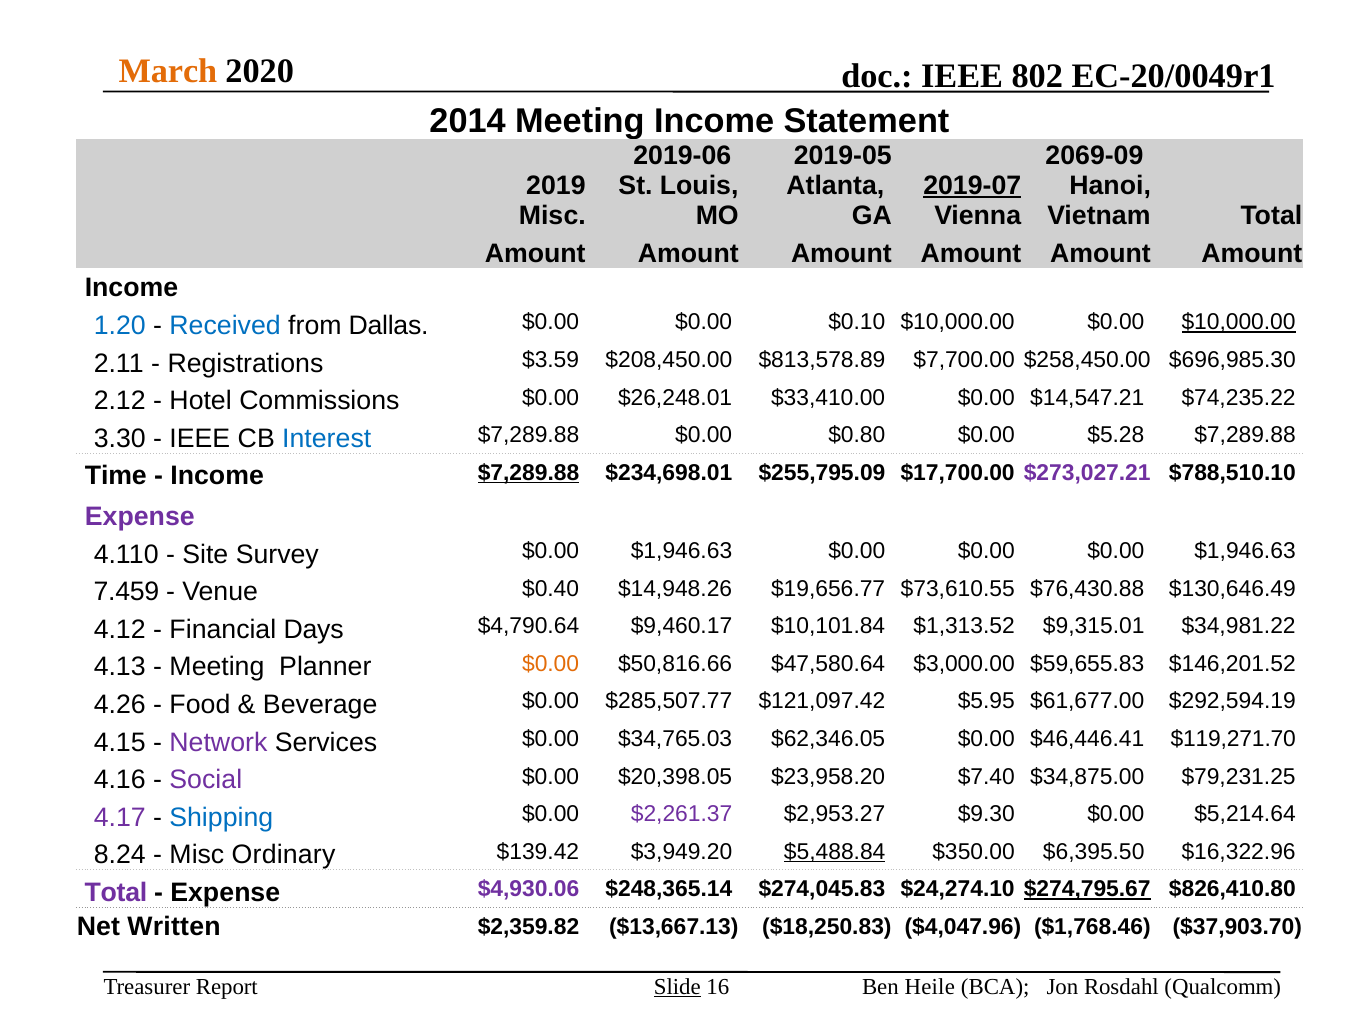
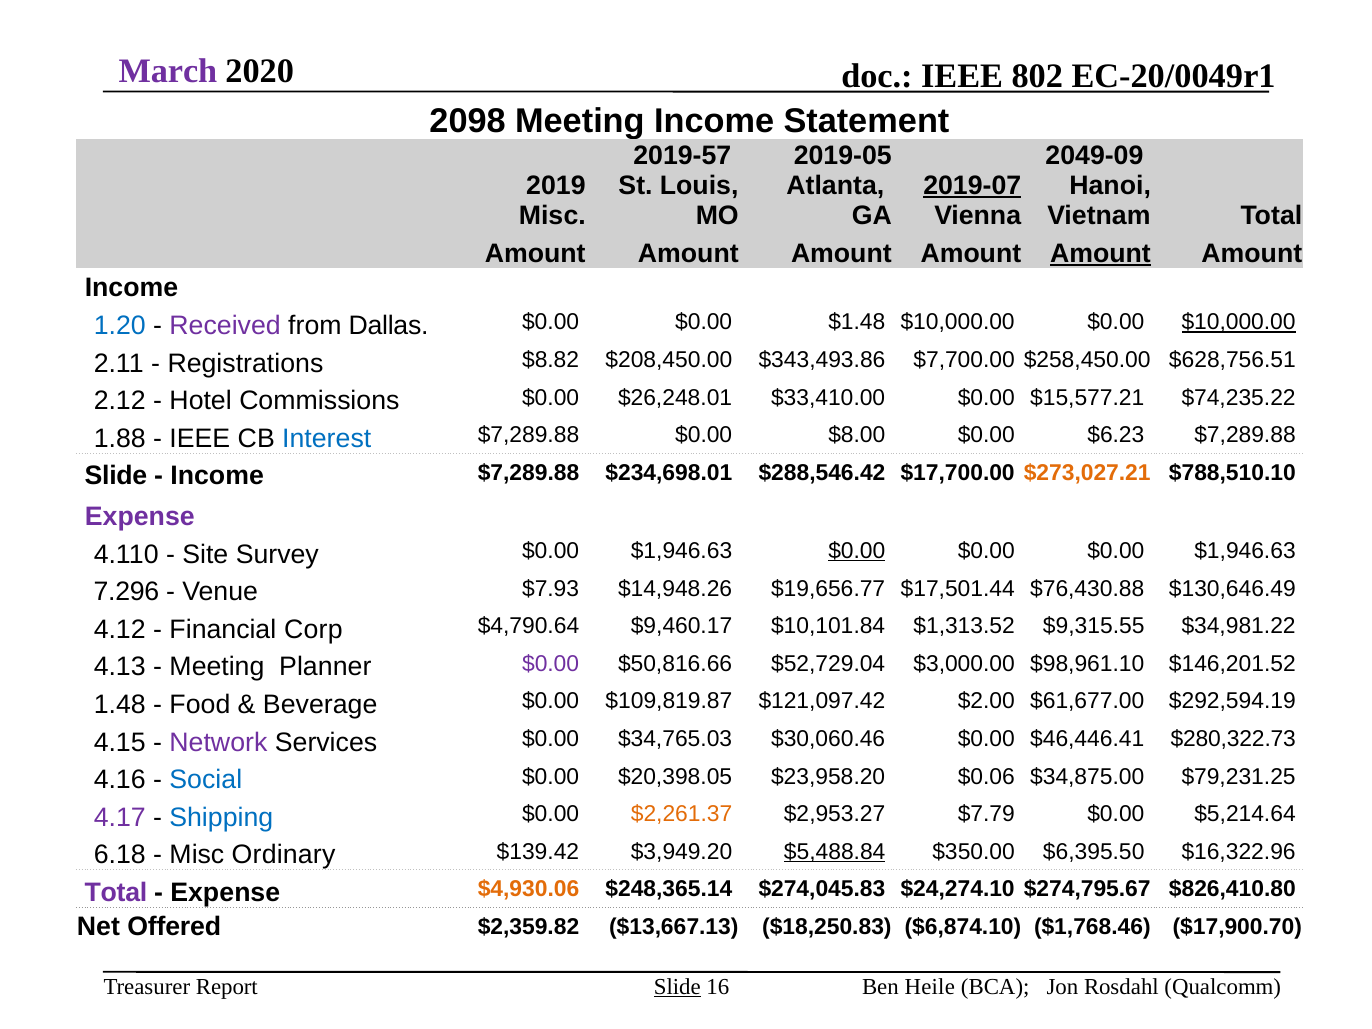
March colour: orange -> purple (168, 72)
2014: 2014 -> 2098 (468, 121)
2019-06: 2019-06 -> 2019-57 (682, 156)
2069-09: 2069-09 -> 2049-09 (1094, 156)
Amount underline: none -> present (1100, 253)
Received colour: blue -> purple (225, 326)
$0.10: $0.10 -> $1.48 (857, 322)
$3.59: $3.59 -> $8.82 (551, 360)
$813,578.89: $813,578.89 -> $343,493.86 (822, 360)
$696,985.30: $696,985.30 -> $628,756.51 (1232, 360)
$14,547.21: $14,547.21 -> $15,577.21 (1087, 398)
3.30: 3.30 -> 1.88 (120, 438)
$0.80: $0.80 -> $8.00 (857, 435)
$5.28: $5.28 -> $6.23 (1116, 435)
Time: Time -> Slide (116, 476)
$7,289.88 underline: present -> none (529, 473)
$255,795.09: $255,795.09 -> $288,546.42 (822, 473)
$273,027.21 colour: purple -> orange (1087, 473)
$0.00 underline: none -> present (857, 551)
7.459: 7.459 -> 7.296 (126, 592)
$0.40: $0.40 -> $7.93 (551, 589)
$73,610.55: $73,610.55 -> $17,501.44 (958, 589)
Days: Days -> Corp (313, 629)
$9,315.01: $9,315.01 -> $9,315.55 (1094, 626)
$0.00 colour: orange -> purple (551, 664)
$47,580.64: $47,580.64 -> $52,729.04 (828, 664)
$59,655.83: $59,655.83 -> $98,961.10 (1087, 664)
4.26: 4.26 -> 1.48 (120, 705)
$285,507.77: $285,507.77 -> $109,819.87 (669, 701)
$5.95: $5.95 -> $2.00 (986, 701)
$62,346.05: $62,346.05 -> $30,060.46 (828, 739)
$119,271.70: $119,271.70 -> $280,322.73 (1233, 739)
Social colour: purple -> blue (206, 780)
$7.40: $7.40 -> $0.06 (986, 777)
$2,261.37 colour: purple -> orange (682, 814)
$9.30: $9.30 -> $7.79 (986, 814)
8.24: 8.24 -> 6.18 (120, 855)
$4,930.06 colour: purple -> orange (529, 889)
$274,795.67 underline: present -> none (1087, 889)
Written: Written -> Offered (174, 927)
$4,047.96: $4,047.96 -> $6,874.10 (963, 927)
$37,903.70: $37,903.70 -> $17,900.70 (1237, 927)
